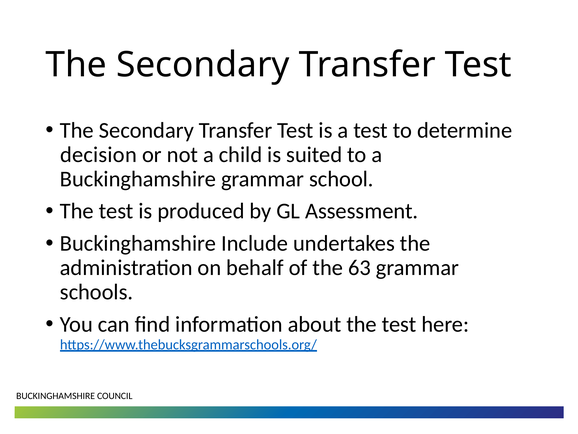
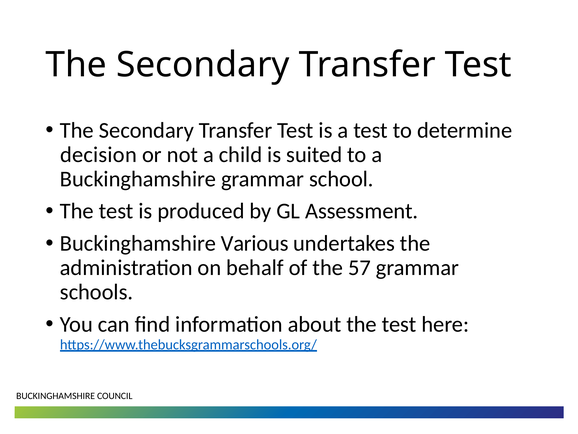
Include: Include -> Various (255, 243)
63: 63 -> 57 (359, 267)
